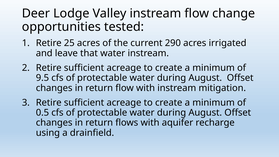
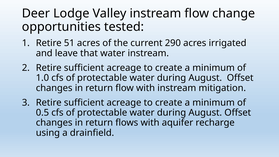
25: 25 -> 51 (69, 43)
9.5: 9.5 -> 1.0 (42, 78)
